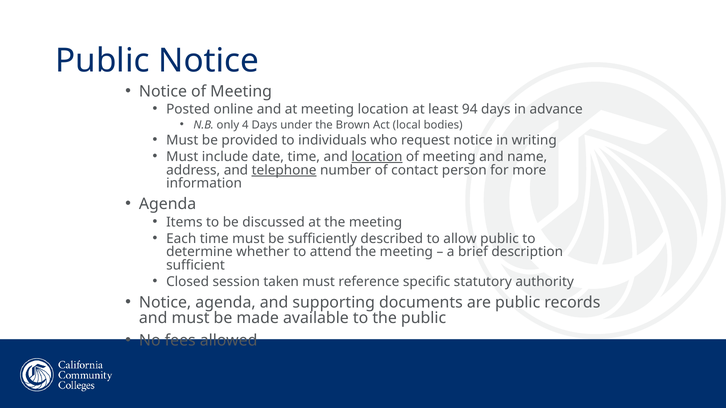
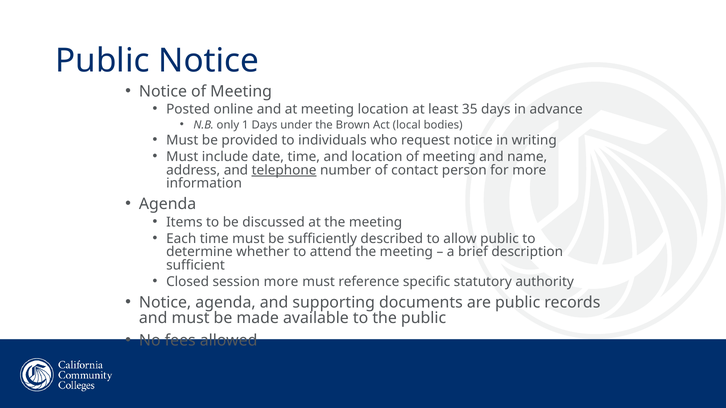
94: 94 -> 35 (470, 109)
4: 4 -> 1 (245, 125)
location underline: present -> none (377, 157)
session taken: taken -> more (281, 282)
